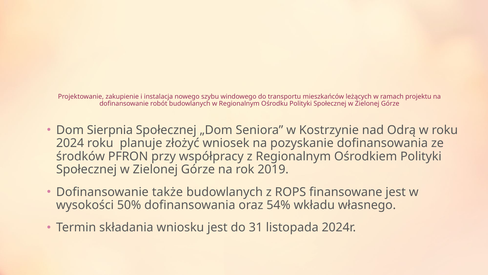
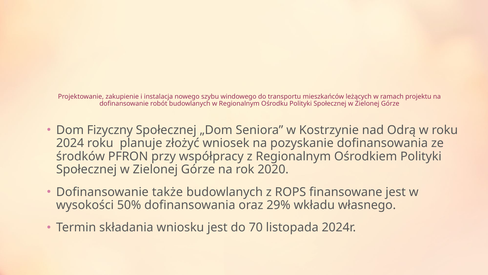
Sierpnia: Sierpnia -> Fizyczny (110, 130)
2019: 2019 -> 2020 (273, 169)
54%: 54% -> 29% (278, 205)
31: 31 -> 70 (256, 227)
